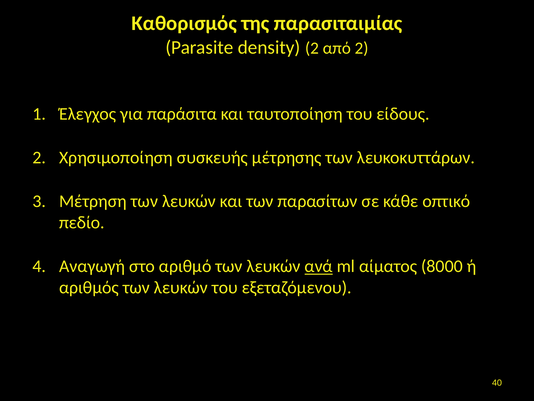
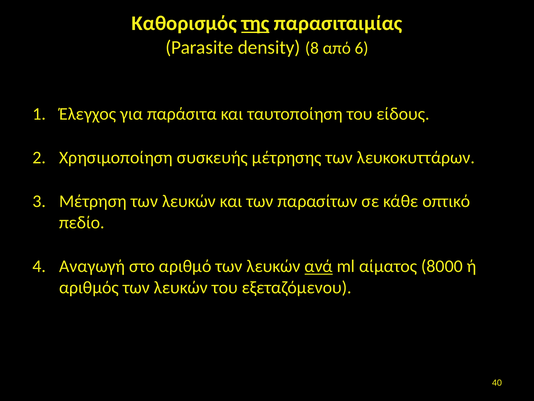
της underline: none -> present (255, 23)
density 2: 2 -> 8 (312, 48)
από 2: 2 -> 6 (362, 48)
